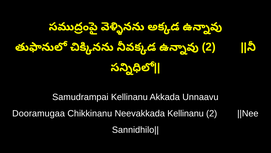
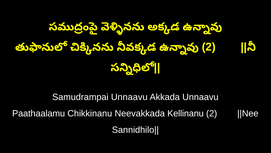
Samudrampai Kellinanu: Kellinanu -> Unnaavu (129, 97)
Dooramugaa: Dooramugaa -> Paathaalamu (39, 113)
